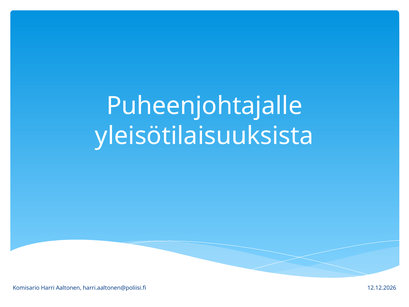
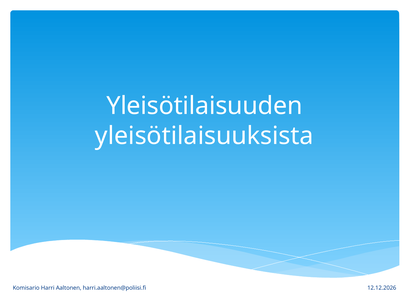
Puheenjohtajalle: Puheenjohtajalle -> Yleisötilaisuuden (204, 106)
